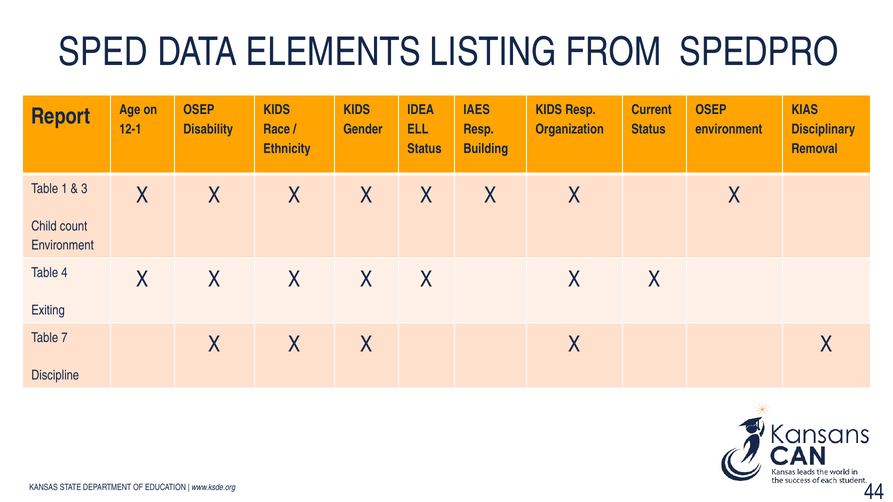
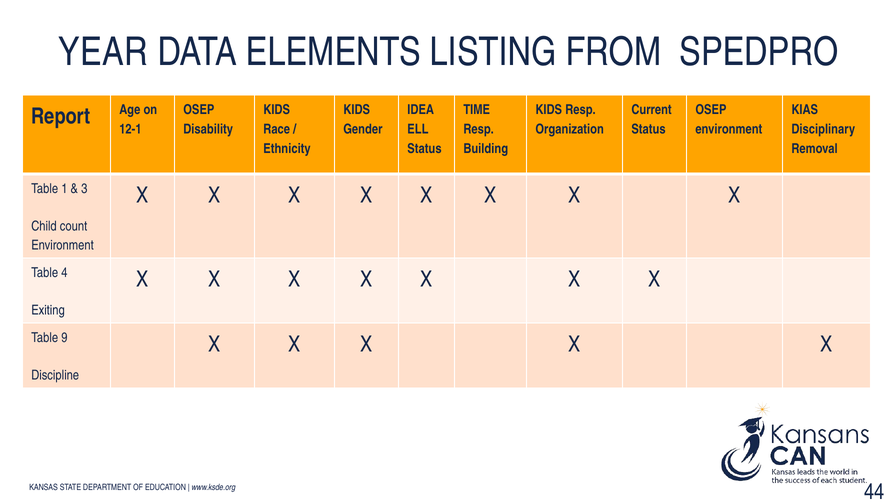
SPED: SPED -> YEAR (103, 52)
IAES: IAES -> TIME (477, 110)
7: 7 -> 9 (64, 338)
